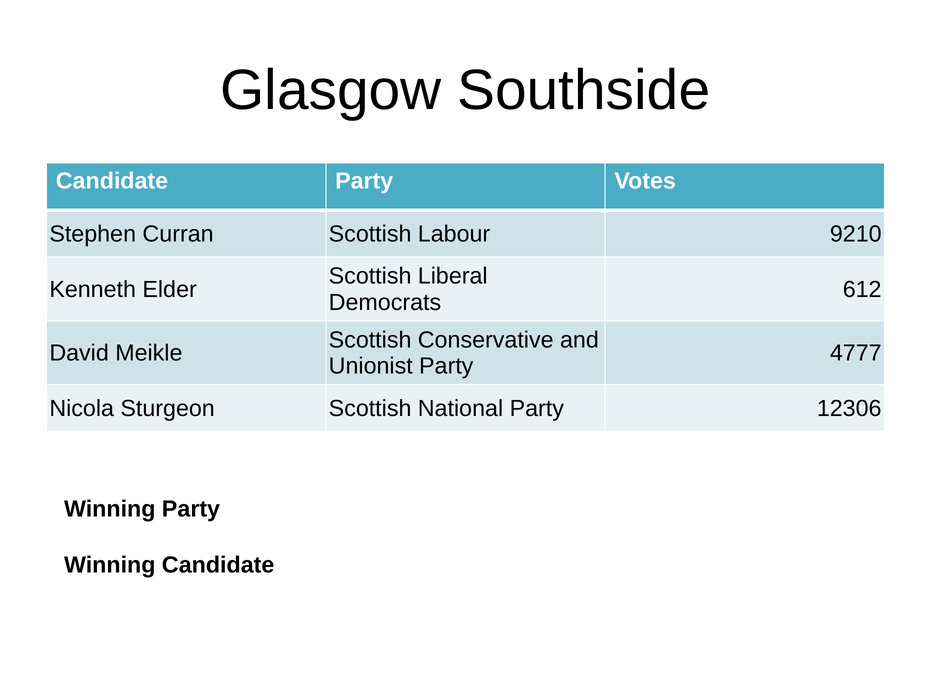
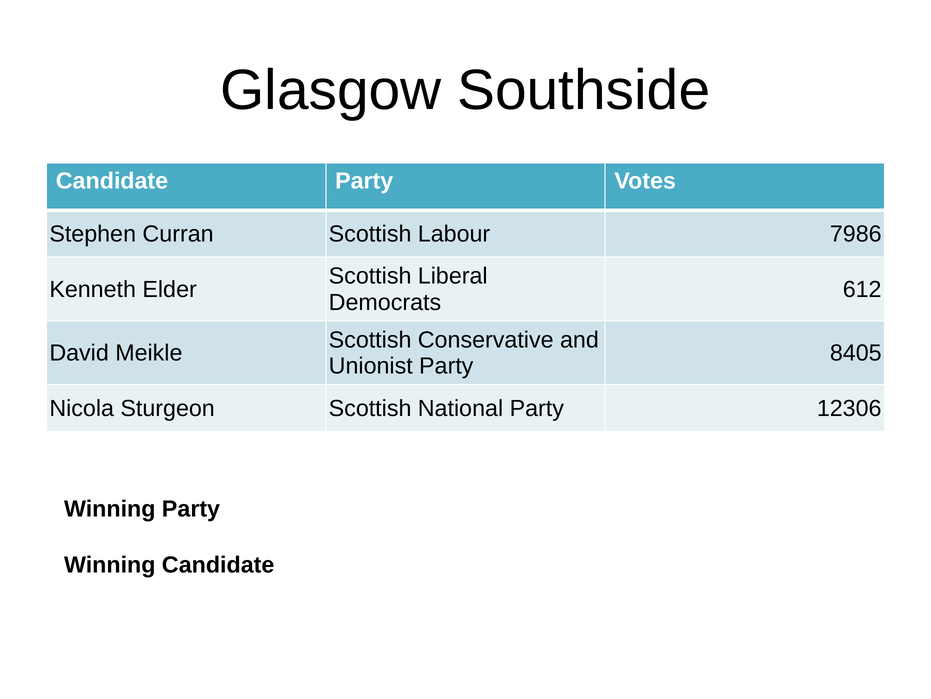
9210: 9210 -> 7986 (856, 234)
4777: 4777 -> 8405 (856, 353)
